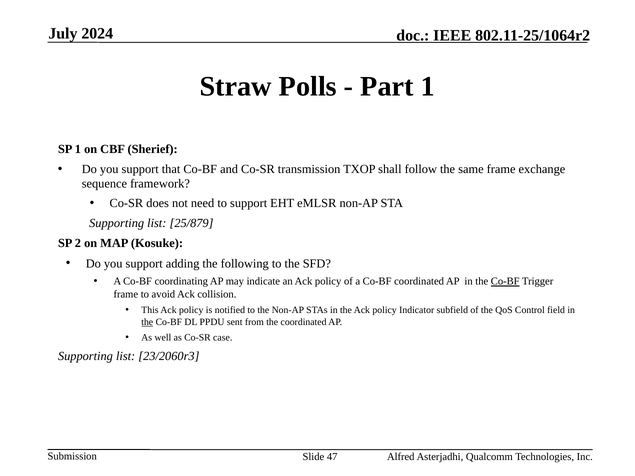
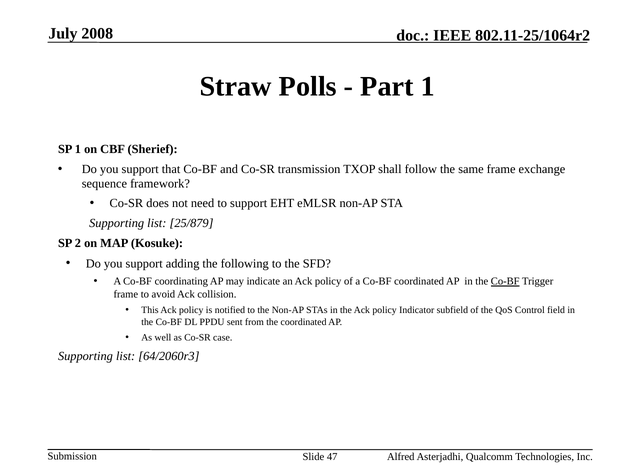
2024: 2024 -> 2008 (97, 34)
the underline: present -> none (147, 322)
23/2060r3: 23/2060r3 -> 64/2060r3 (169, 356)
